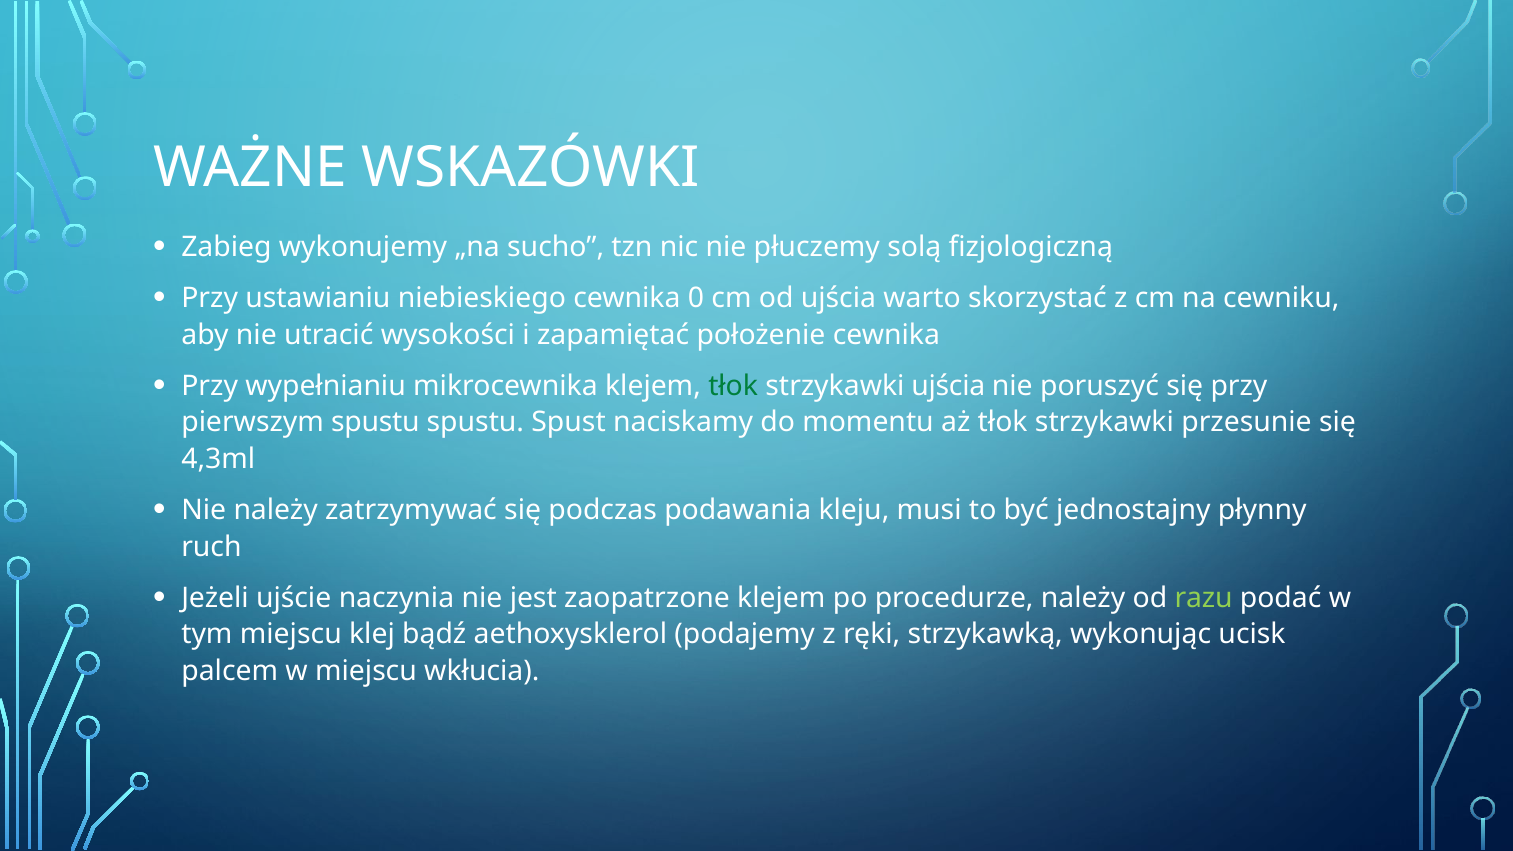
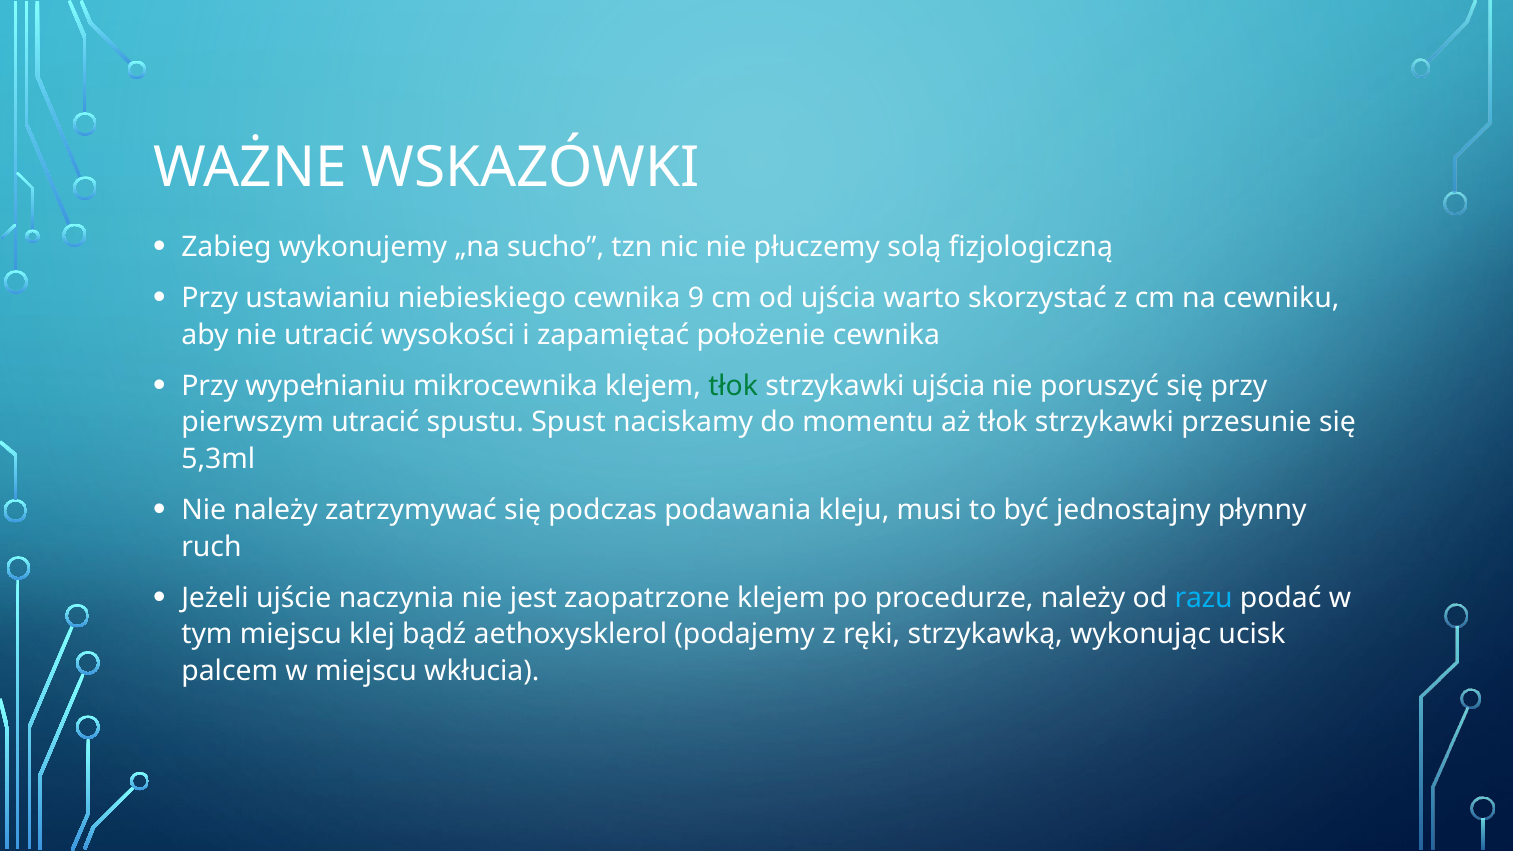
0: 0 -> 9 (696, 298)
pierwszym spustu: spustu -> utracić (375, 423)
4,3ml: 4,3ml -> 5,3ml (218, 459)
razu colour: light green -> light blue (1204, 598)
